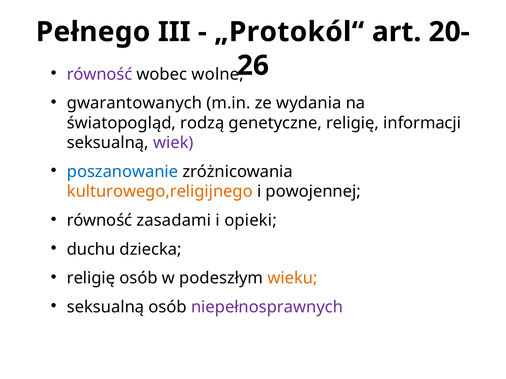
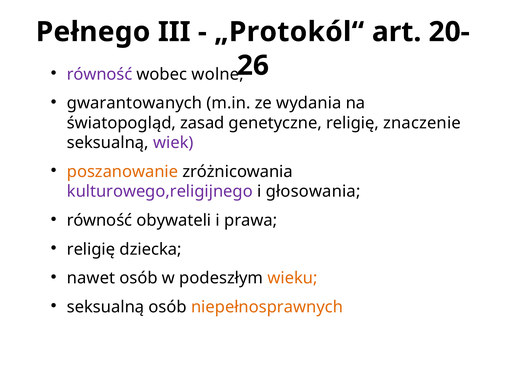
rodzą: rodzą -> zasad (202, 123)
informacji: informacji -> znaczenie (422, 123)
poszanowanie colour: blue -> orange (123, 172)
kulturowego,religijnego colour: orange -> purple (160, 192)
powojennej: powojennej -> głosowania (313, 192)
zasadami: zasadami -> obywateli (174, 221)
opieki: opieki -> prawa (251, 221)
duchu: duchu -> religię (91, 250)
religię: religię -> nawet (91, 278)
niepełnosprawnych colour: purple -> orange (267, 307)
